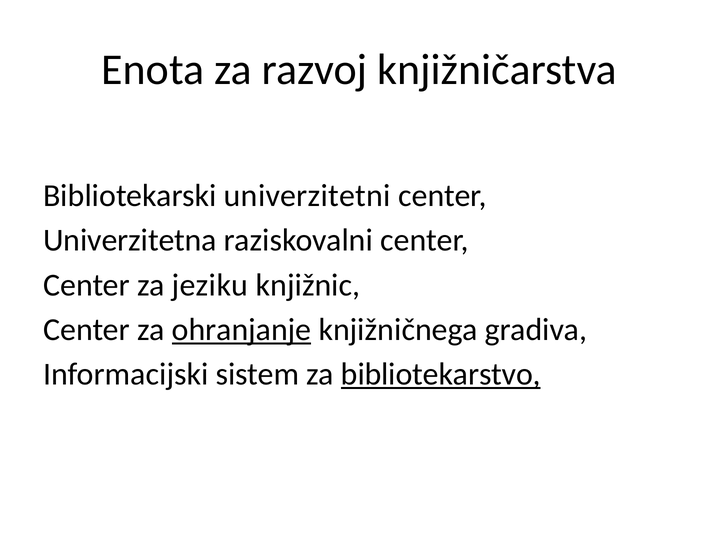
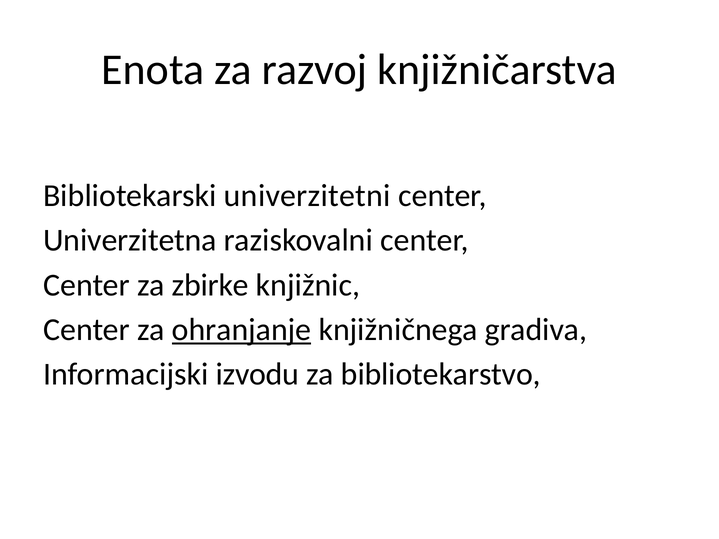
jeziku: jeziku -> zbirke (210, 285)
sistem: sistem -> izvodu (257, 375)
bibliotekarstvo underline: present -> none (441, 375)
